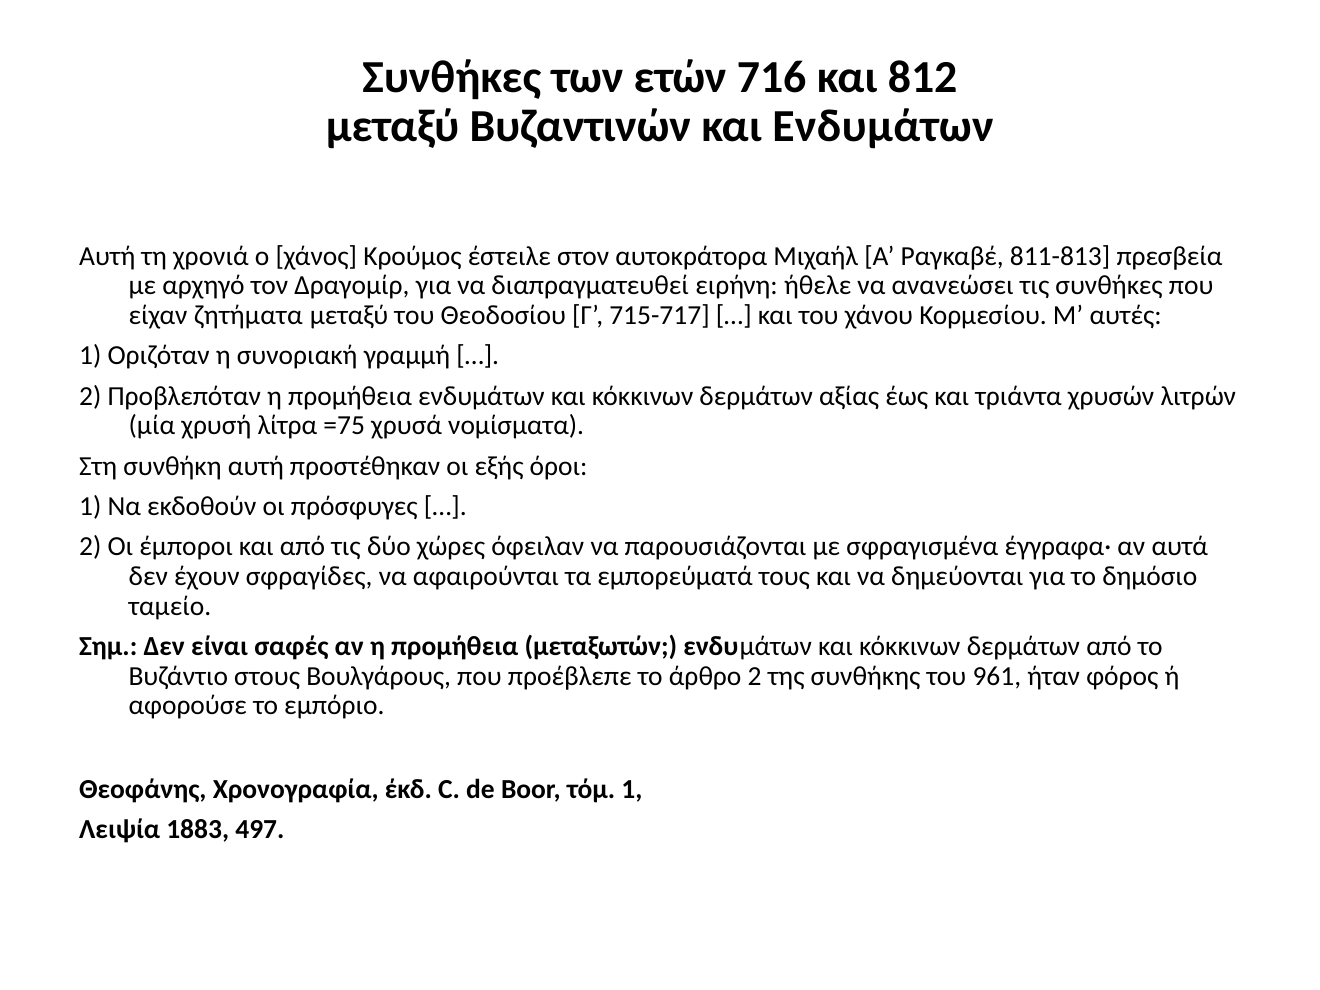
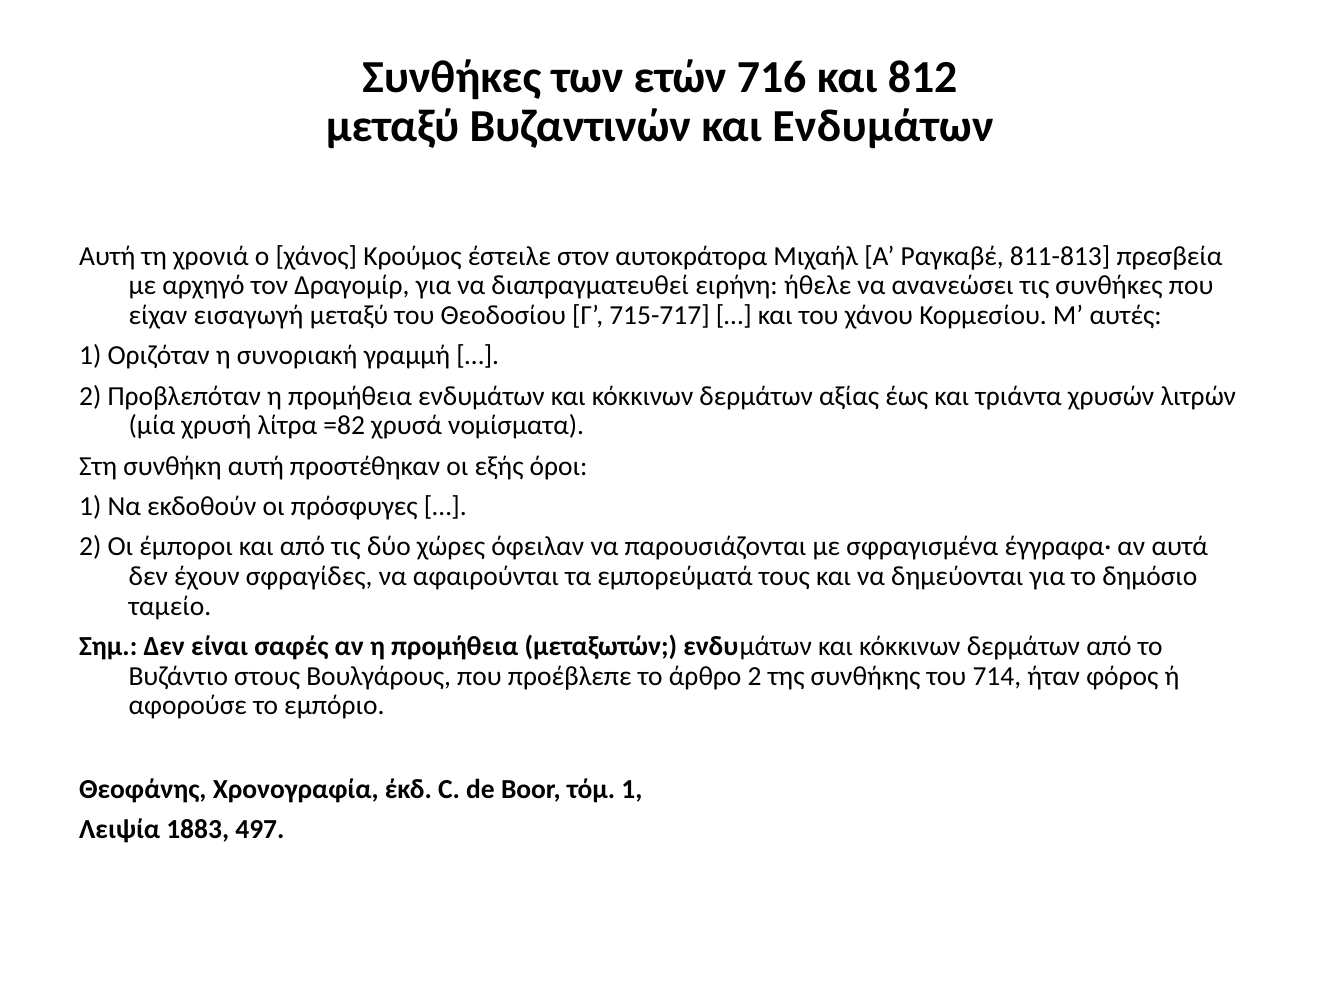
ζητήματα: ζητήματα -> εισαγωγή (249, 315)
=75: =75 -> =82 (344, 426)
961: 961 -> 714 (997, 676)
